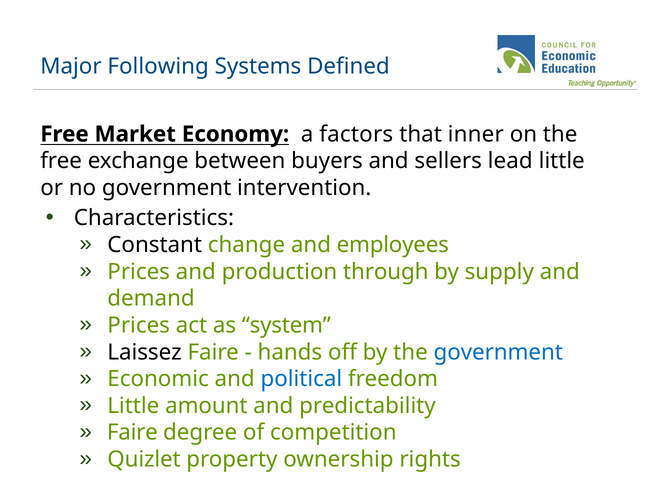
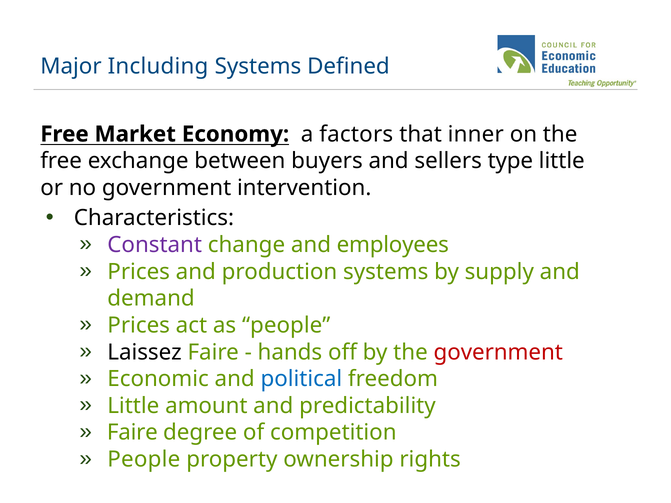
Following: Following -> Including (158, 66)
lead: lead -> type (510, 161)
Constant colour: black -> purple (155, 245)
production through: through -> systems (386, 272)
as system: system -> people (286, 325)
government colour: blue -> red (498, 352)
Quizlet: Quizlet -> People (144, 460)
